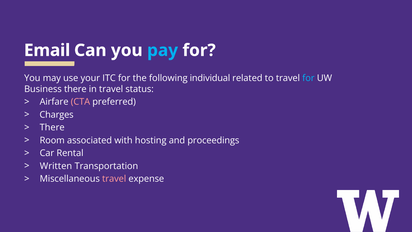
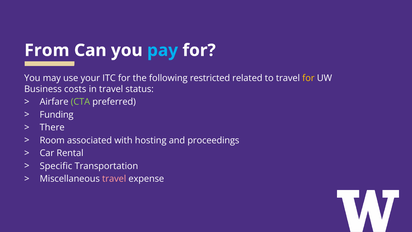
Email: Email -> From (47, 50)
individual: individual -> restricted (210, 78)
for colour: light blue -> yellow (308, 78)
Business there: there -> costs (75, 89)
CTA colour: pink -> light green (80, 102)
Charges: Charges -> Funding (57, 115)
Written: Written -> Specific (56, 166)
